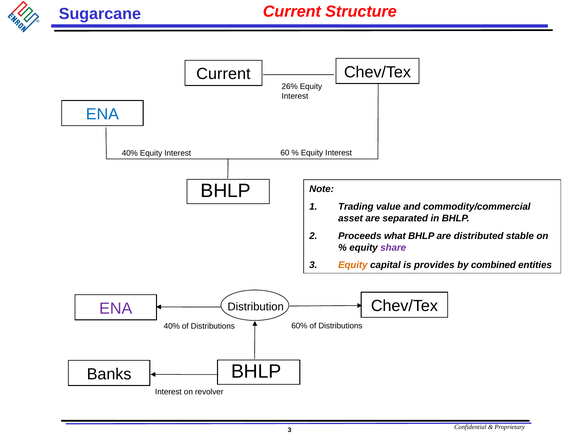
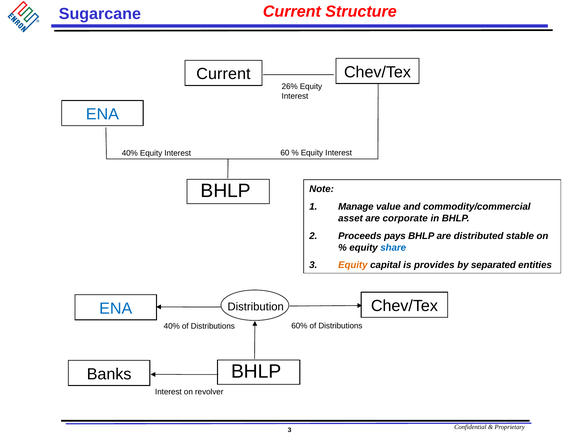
Trading: Trading -> Manage (356, 207)
separated: separated -> corporate (405, 218)
what: what -> pays (395, 236)
share colour: purple -> blue (393, 247)
combined: combined -> separated (493, 265)
ENA colour: purple -> blue (116, 308)
